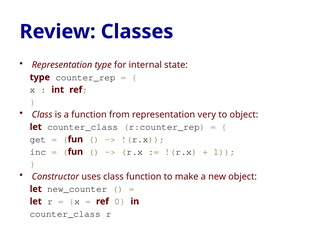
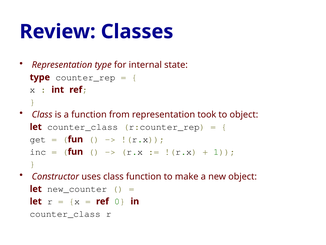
very: very -> took (207, 114)
